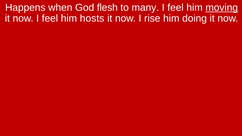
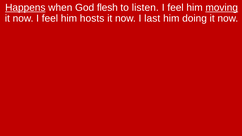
Happens underline: none -> present (25, 7)
many: many -> listen (145, 7)
rise: rise -> last (152, 18)
